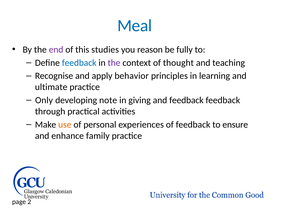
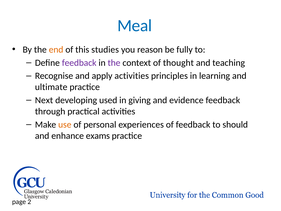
end colour: purple -> orange (56, 50)
feedback colour: blue -> purple (79, 63)
apply behavior: behavior -> activities (132, 76)
Only: Only -> Next (44, 100)
note: note -> used (108, 100)
and feedback: feedback -> evidence (186, 100)
ensure: ensure -> should (235, 124)
family: family -> exams (98, 136)
